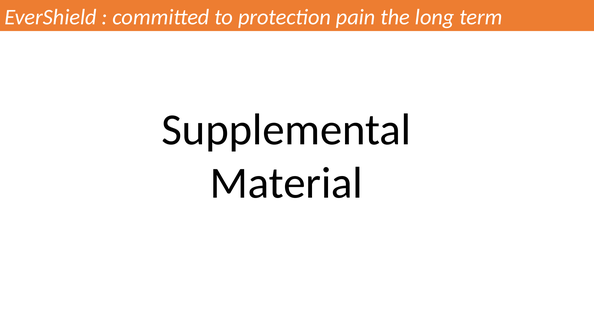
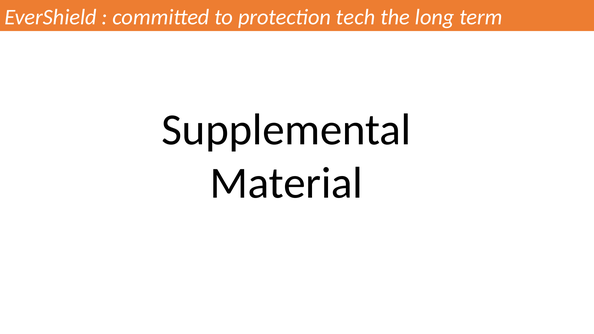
pain: pain -> tech (356, 17)
